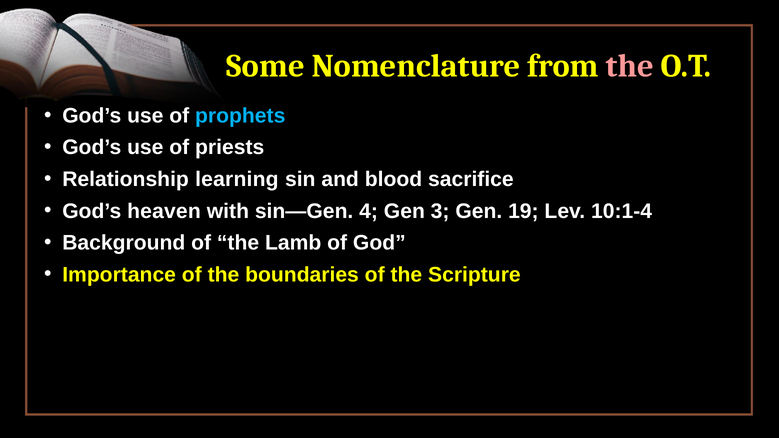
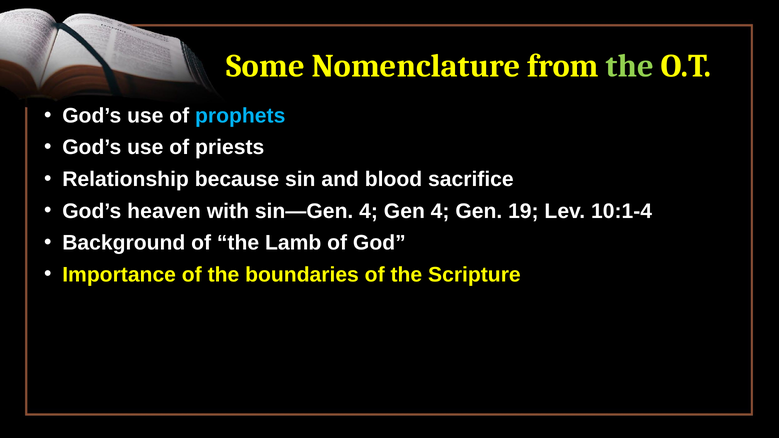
the colour: pink -> light green (630, 66)
learning: learning -> because (237, 179)
Gen 3: 3 -> 4 (440, 211)
